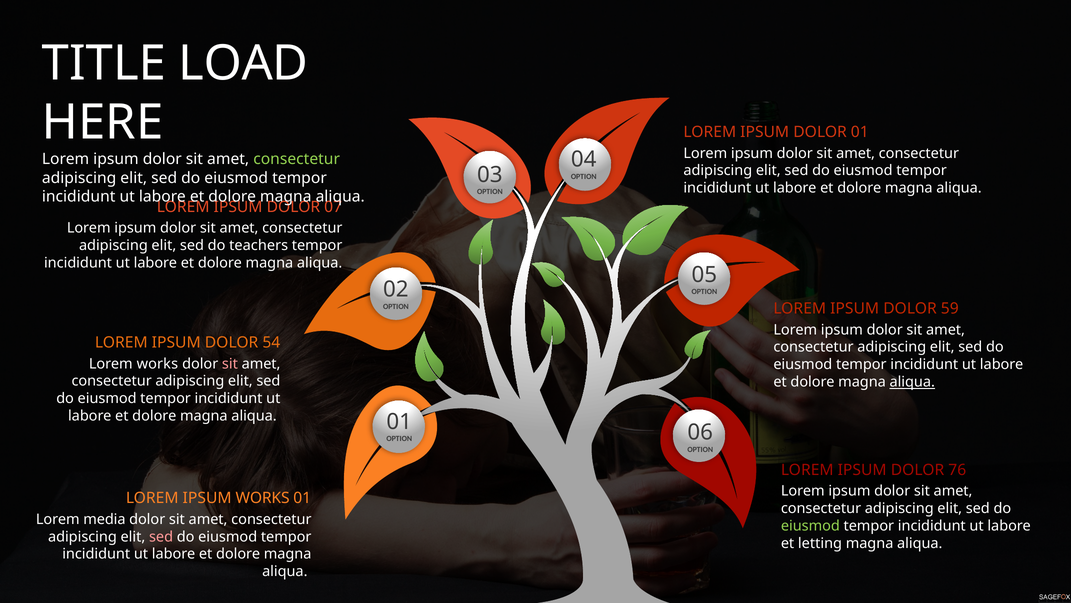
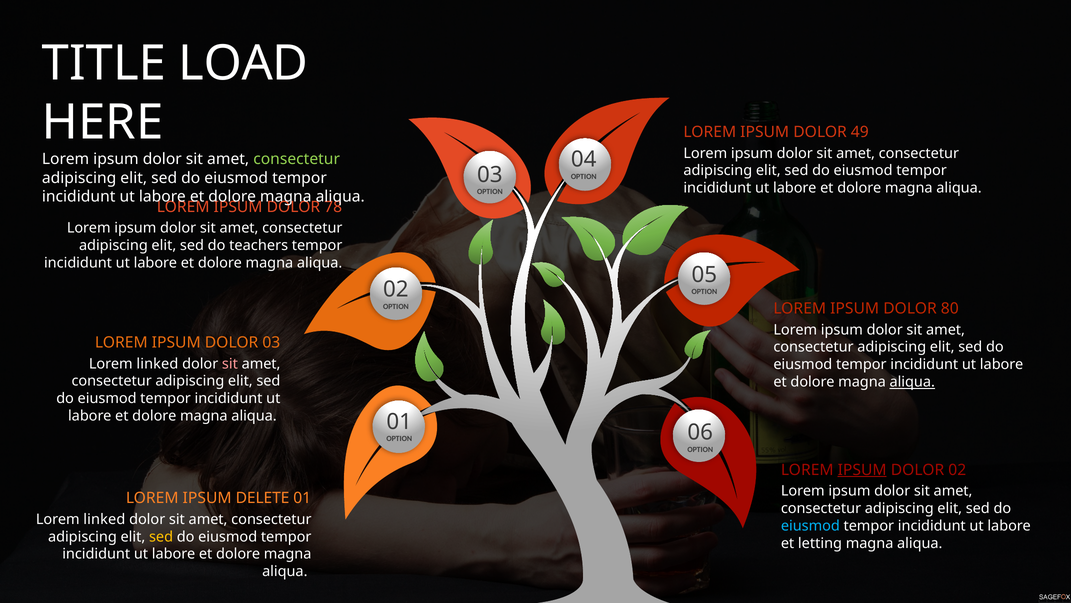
DOLOR 01: 01 -> 49 (860, 132)
07: 07 -> 78 (333, 207)
59: 59 -> 80 (950, 308)
DOLOR 54: 54 -> 03 (271, 342)
works: works -> linked (157, 363)
IPSUM underline: none -> present (862, 469)
DOLOR 76: 76 -> 02 (957, 469)
IPSUM WORKS: WORKS -> DELETE (263, 498)
media: media -> linked (104, 519)
eiusmod colour: light green -> light blue (810, 525)
sed colour: pink -> yellow (161, 536)
